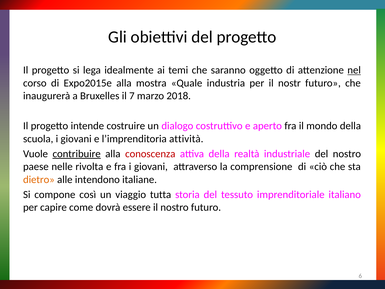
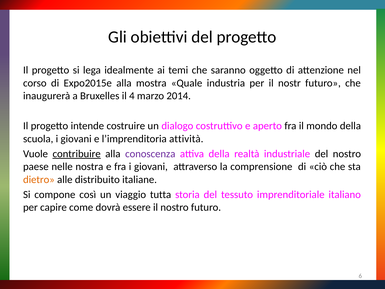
nel underline: present -> none (354, 70)
7: 7 -> 4 (132, 96)
2018: 2018 -> 2014 (179, 96)
conoscenza colour: red -> purple (150, 154)
rivolta: rivolta -> nostra (89, 166)
intendono: intendono -> distribuito (97, 179)
